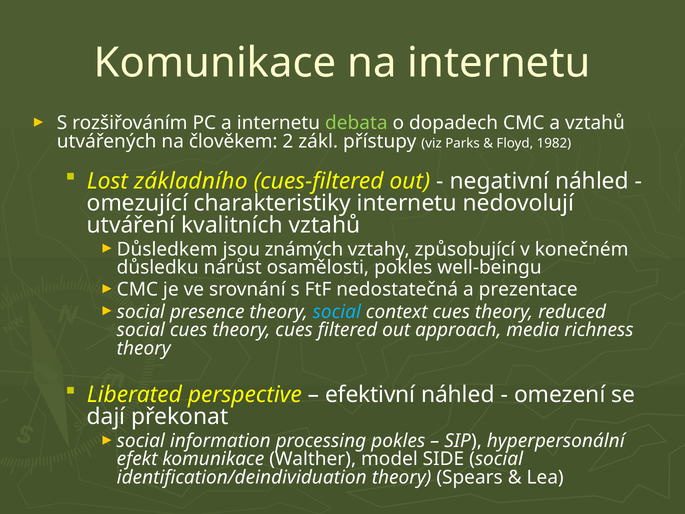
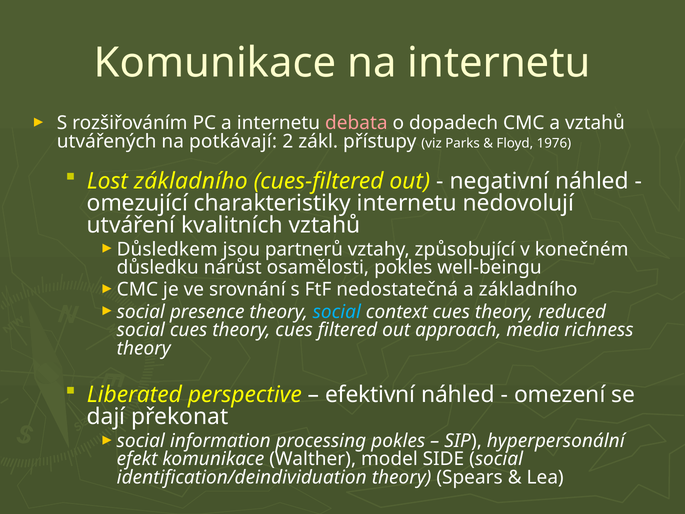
debata colour: light green -> pink (356, 123)
člověkem: člověkem -> potkávají (233, 141)
1982: 1982 -> 1976 (554, 143)
známých: známých -> partnerů (304, 249)
a prezentace: prezentace -> základního (528, 289)
